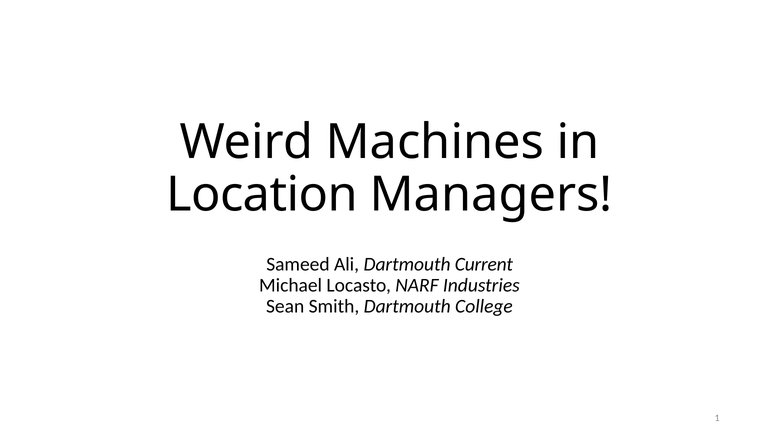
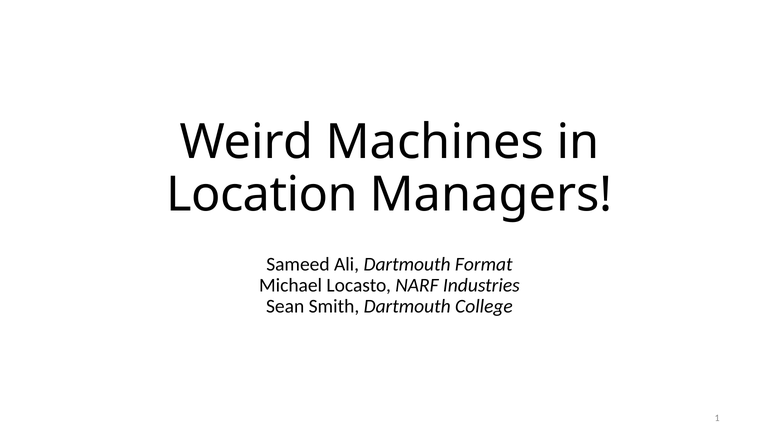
Current: Current -> Format (484, 265)
